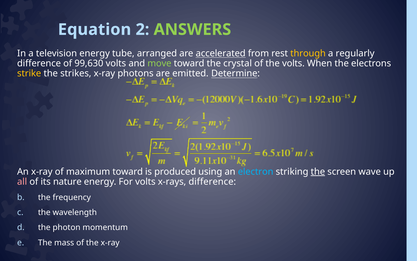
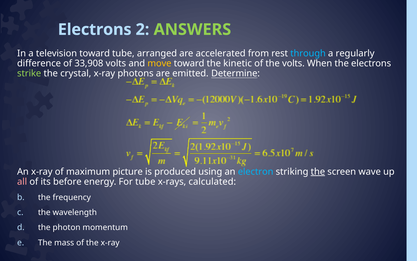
Equation: Equation -> Electrons (95, 29)
television energy: energy -> toward (95, 53)
accelerated underline: present -> none (221, 53)
through colour: yellow -> light blue (308, 53)
99,630: 99,630 -> 33,908 (89, 63)
move colour: light green -> yellow (159, 63)
crystal: crystal -> kinetic (238, 63)
strike colour: yellow -> light green (29, 73)
strikes: strikes -> crystal (76, 73)
maximum toward: toward -> picture (128, 171)
nature: nature -> before (67, 181)
For volts: volts -> tube (145, 181)
x‑rays difference: difference -> calculated (212, 181)
